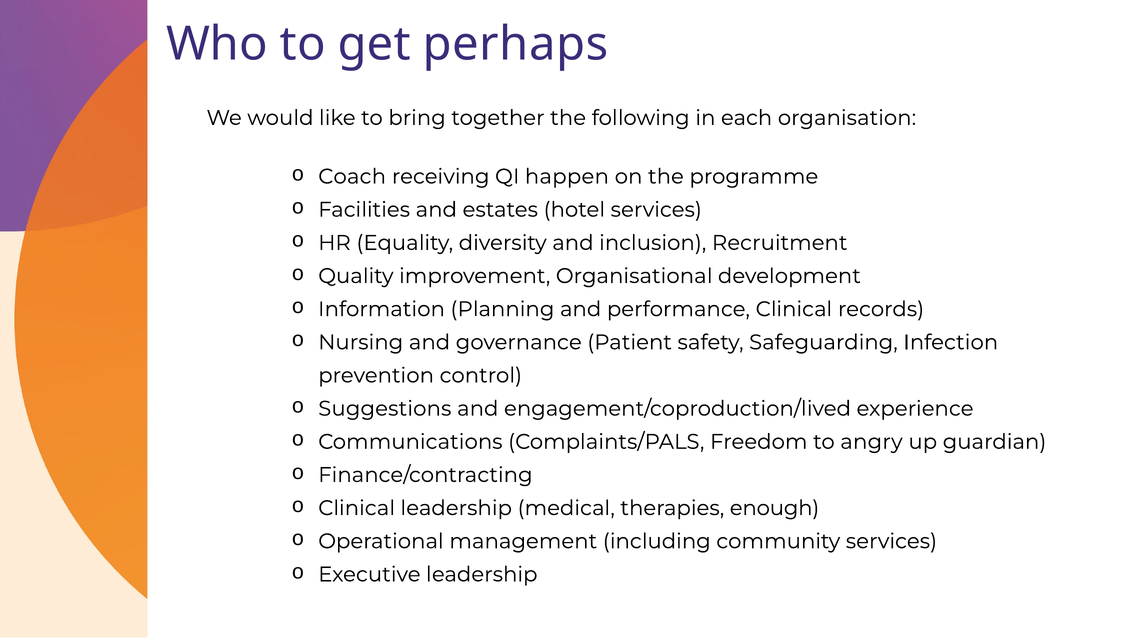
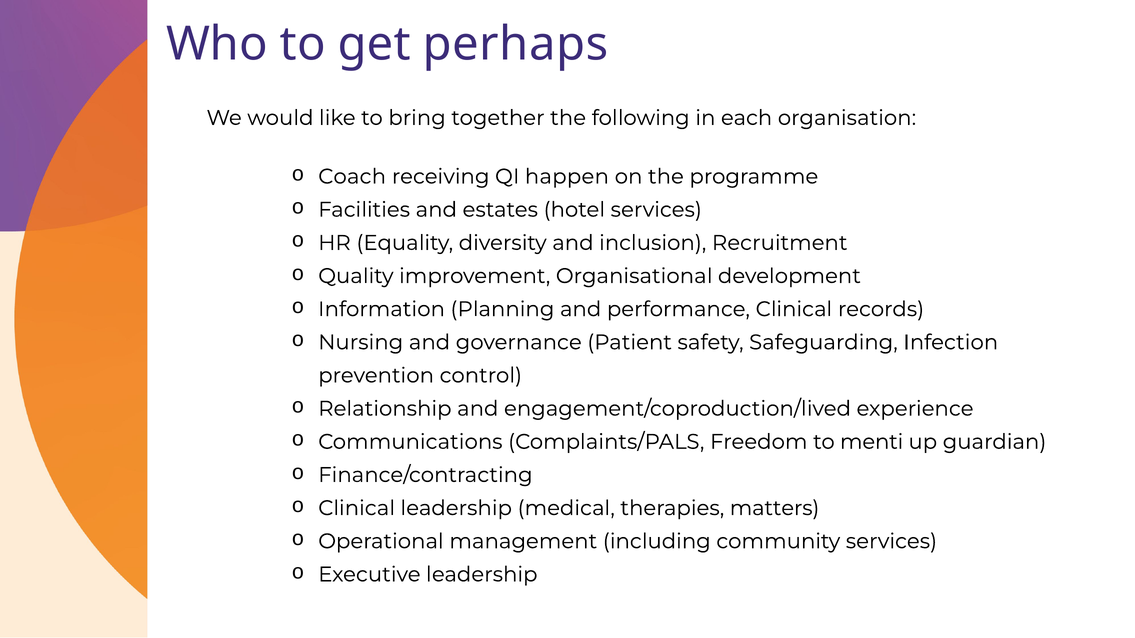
Suggestions: Suggestions -> Relationship (385, 409)
angry: angry -> menti (872, 442)
enough: enough -> matters (775, 508)
